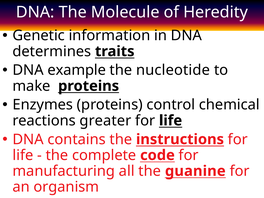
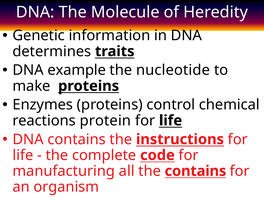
greater: greater -> protein (105, 121)
the guanine: guanine -> contains (195, 171)
